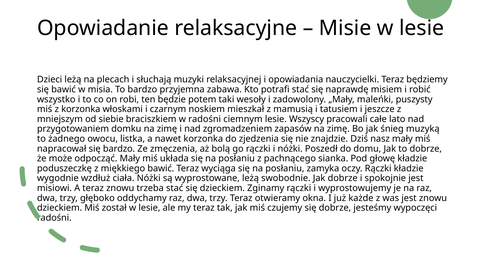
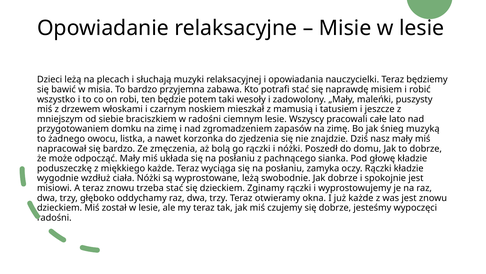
z korzonka: korzonka -> drzewem (81, 109)
bawić: bawić -> każde (161, 168)
